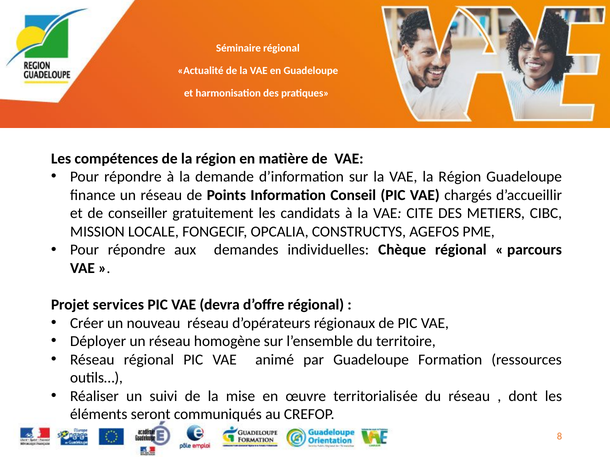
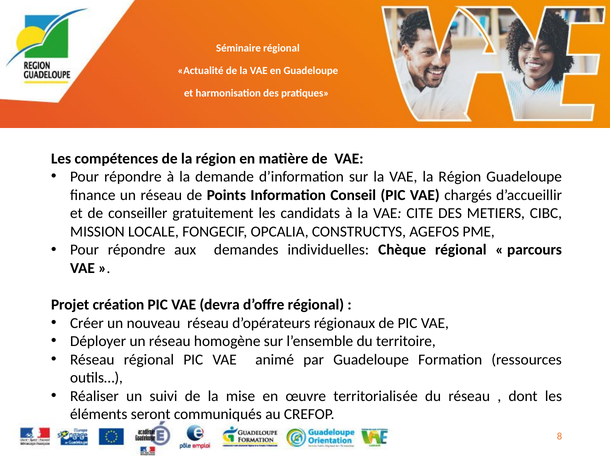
services: services -> création (118, 305)
